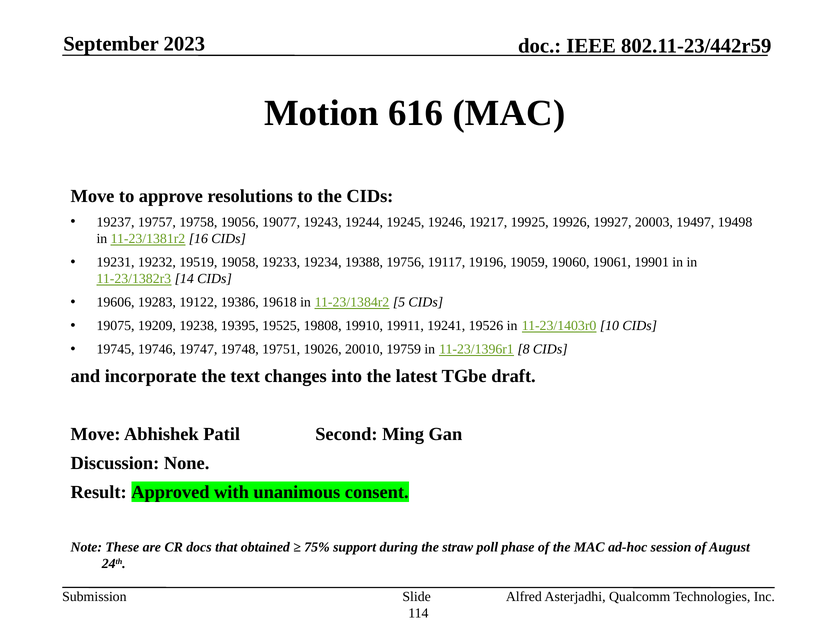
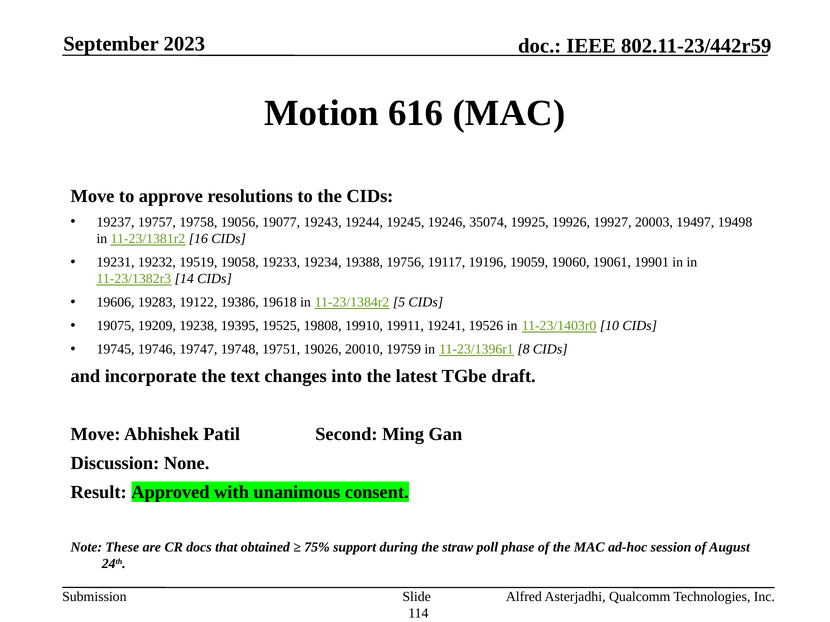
19217: 19217 -> 35074 (488, 222)
